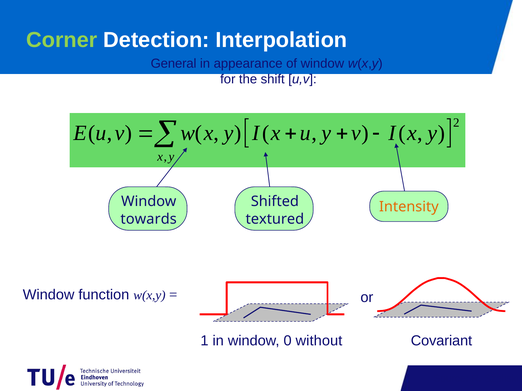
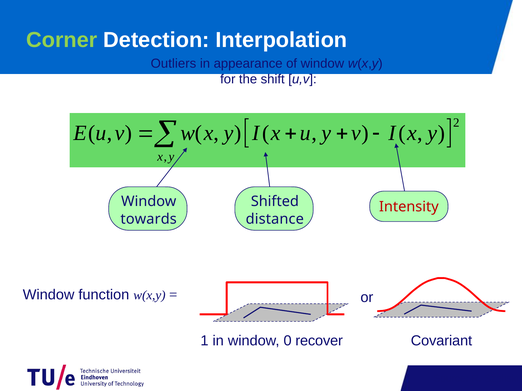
General: General -> Outliers (173, 63)
Intensity colour: orange -> red (409, 207)
textured: textured -> distance (275, 219)
without: without -> recover (319, 341)
